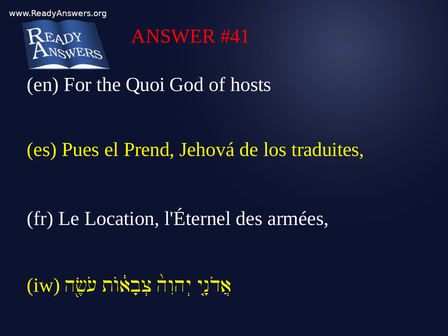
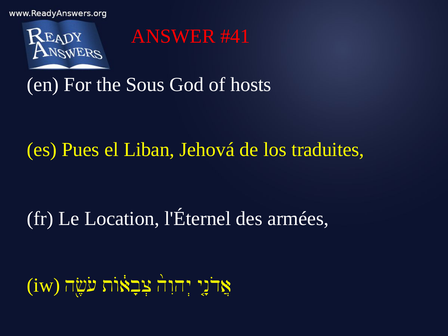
Quoi: Quoi -> Sous (145, 85)
Prend: Prend -> Liban (149, 150)
